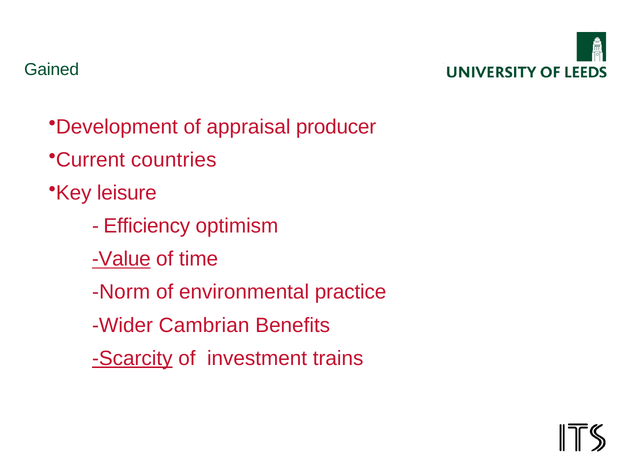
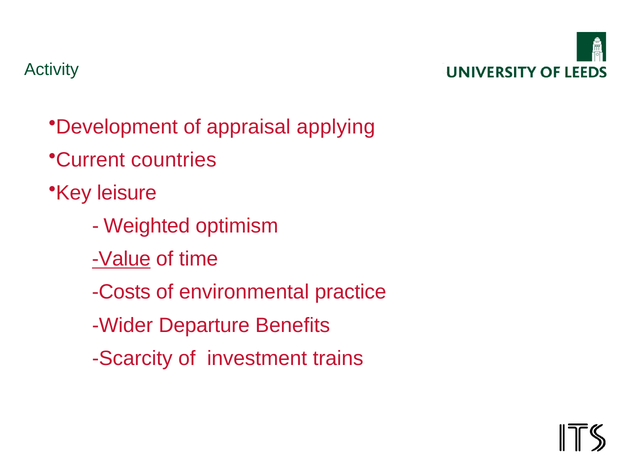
Gained: Gained -> Activity (51, 70)
producer: producer -> applying (336, 127)
Efficiency: Efficiency -> Weighted (147, 226)
Norm: Norm -> Costs (121, 293)
Cambrian: Cambrian -> Departure (204, 326)
Scarcity underline: present -> none (132, 359)
